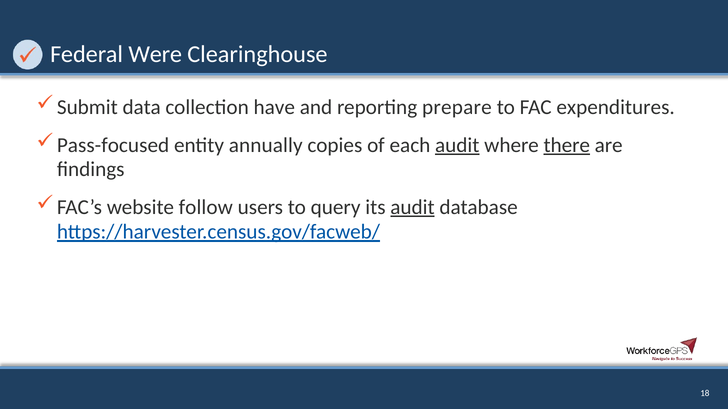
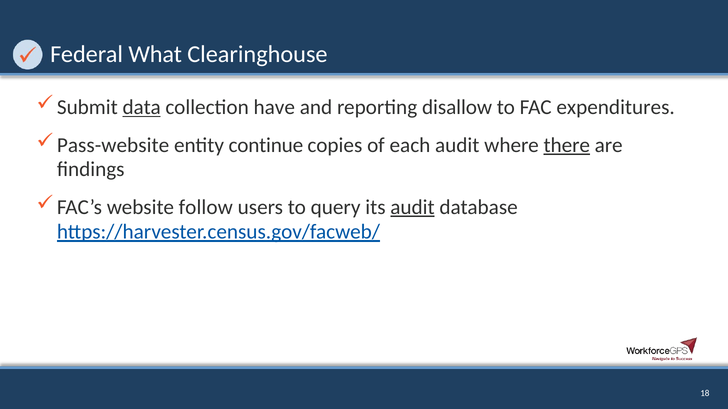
Were: Were -> What (155, 54)
data underline: none -> present (142, 107)
prepare: prepare -> disallow (457, 107)
Pass-focused: Pass-focused -> Pass-website (113, 145)
annually: annually -> continue (266, 145)
audit underline: present -> none (457, 145)
